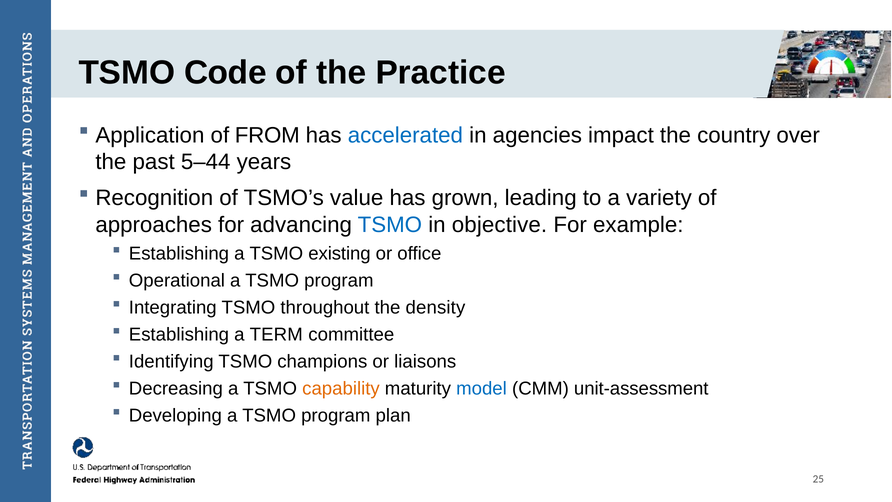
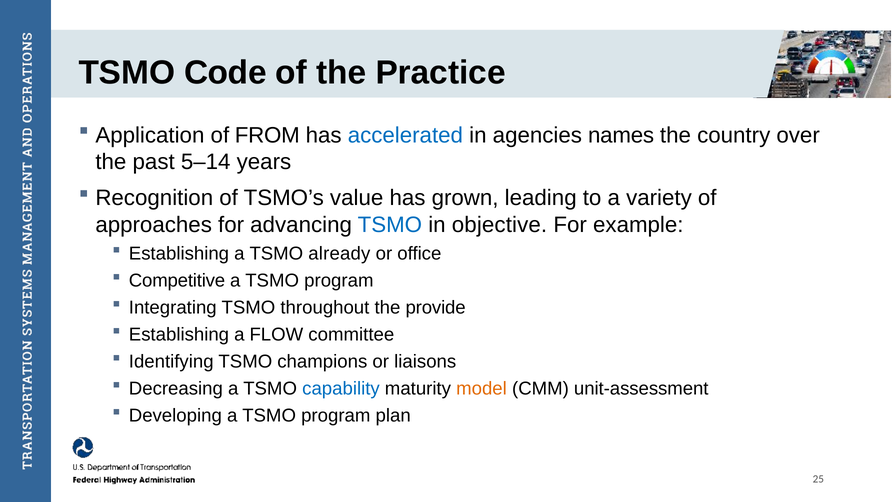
impact: impact -> names (621, 135)
5–44: 5–44 -> 5–14 (206, 162)
existing: existing -> already (339, 254)
Operational: Operational -> Competitive (177, 281)
density: density -> provide (436, 308)
TERM: TERM -> FLOW (276, 335)
capability colour: orange -> blue (341, 388)
model colour: blue -> orange (482, 388)
